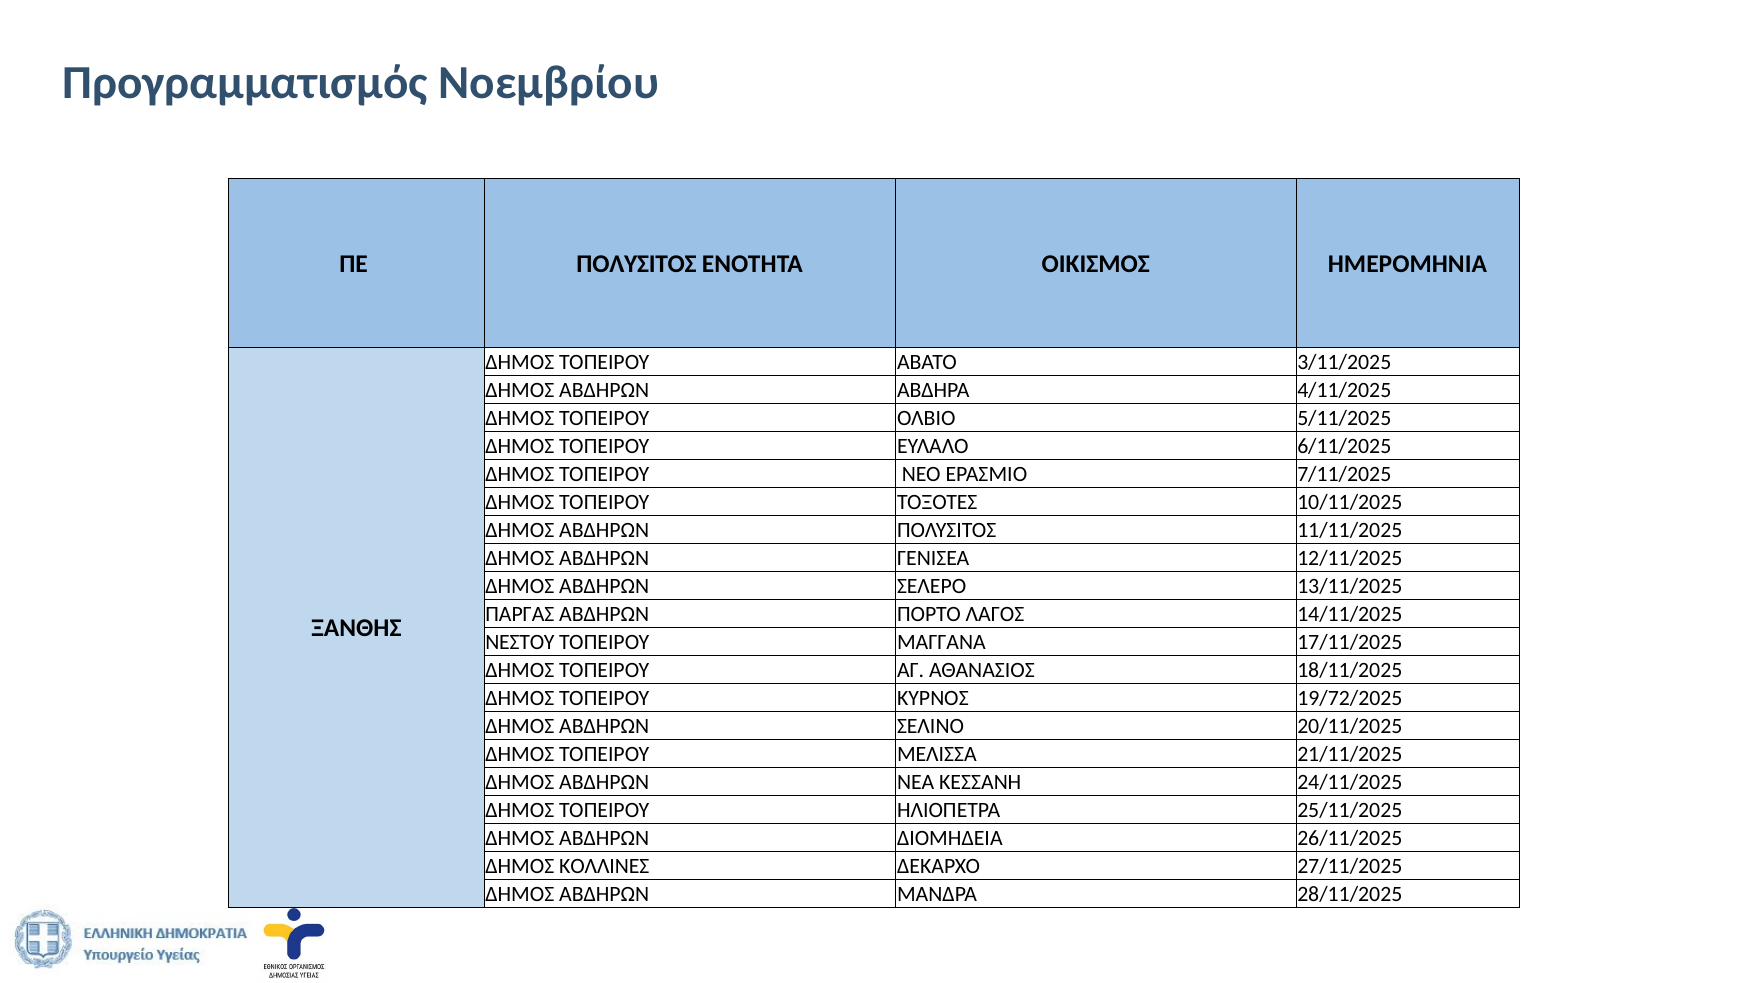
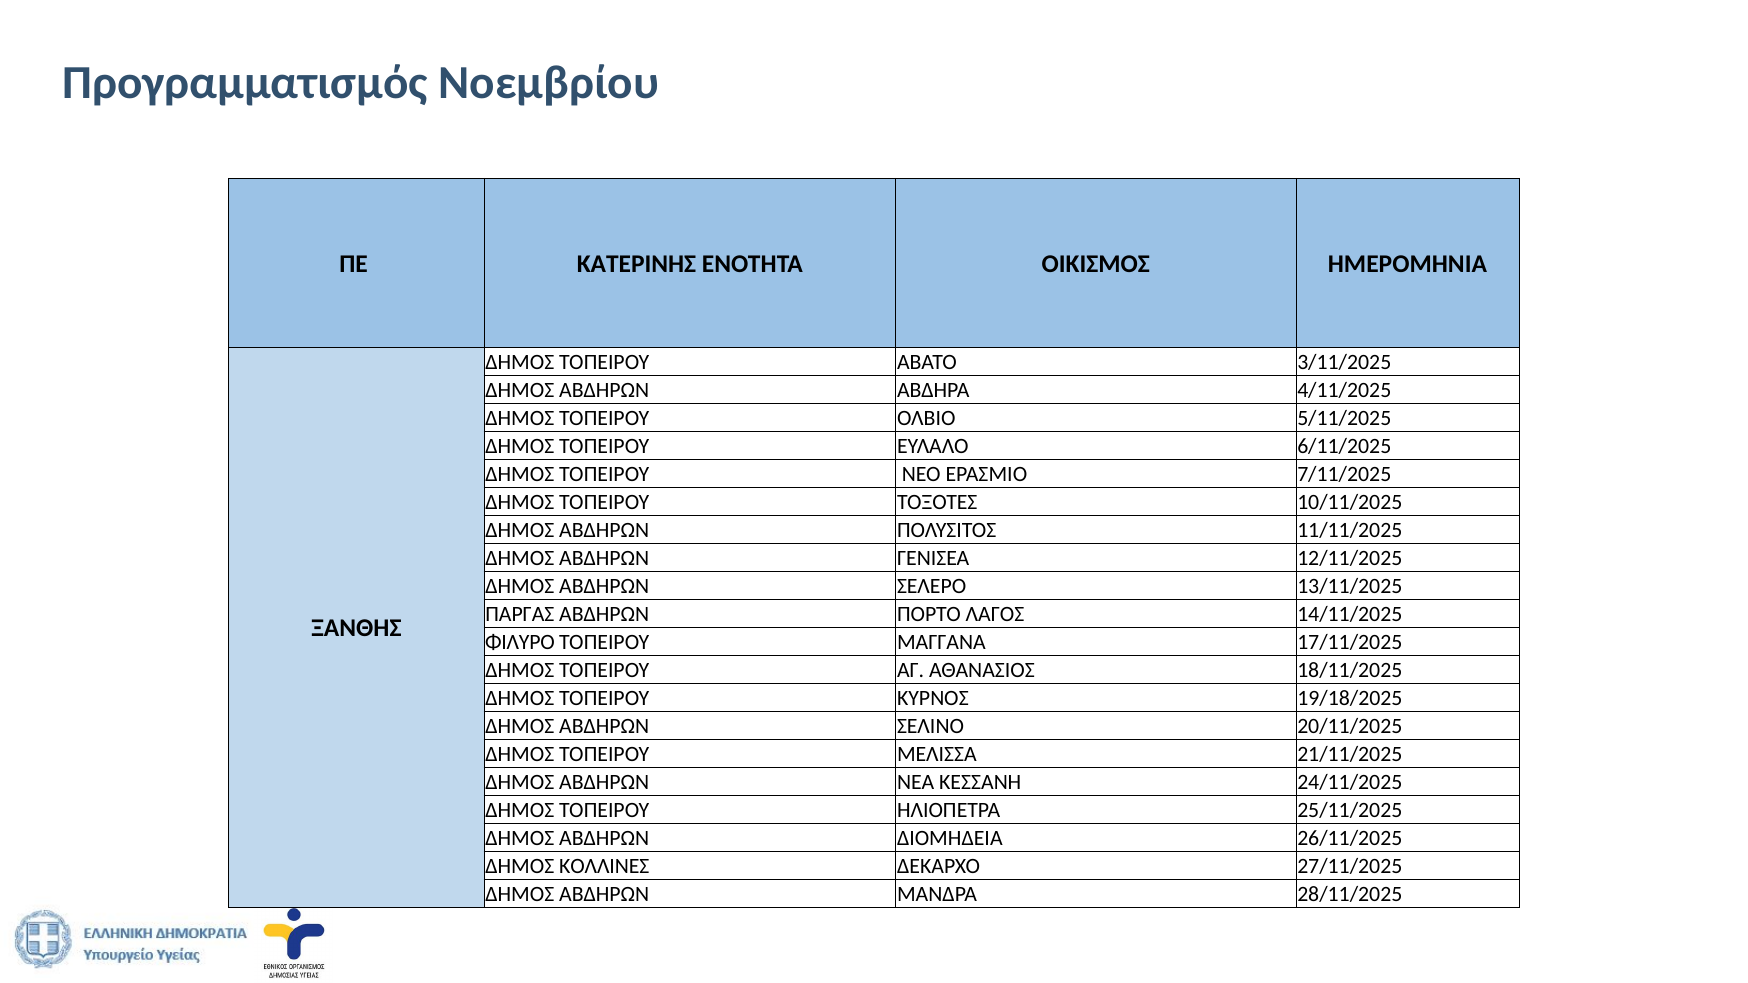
ΠΕ ΠΟΛΥΣΙΤΟΣ: ΠΟΛΥΣΙΤΟΣ -> ΚΑΤΕΡΙΝΗΣ (636, 264)
ΝΕΣΤΟΥ: ΝΕΣΤΟΥ -> ΦΙΛΥΡΟ (520, 643)
19/72/2025: 19/72/2025 -> 19/18/2025 (1350, 699)
